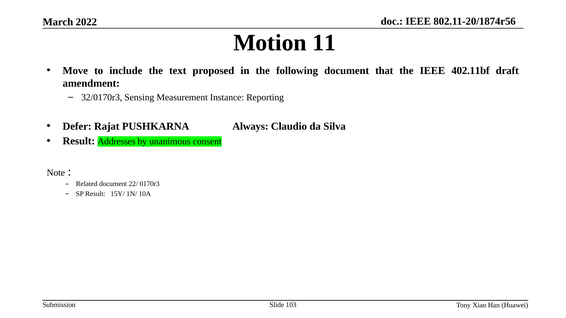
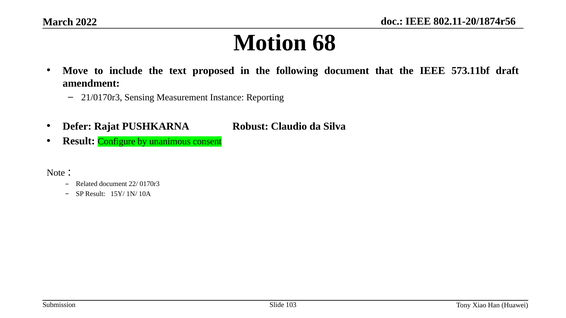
11: 11 -> 68 (324, 43)
402.11bf: 402.11bf -> 573.11bf (471, 71)
32/0170r3: 32/0170r3 -> 21/0170r3 (102, 97)
Always: Always -> Robust (250, 126)
Addresses: Addresses -> Configure (116, 142)
